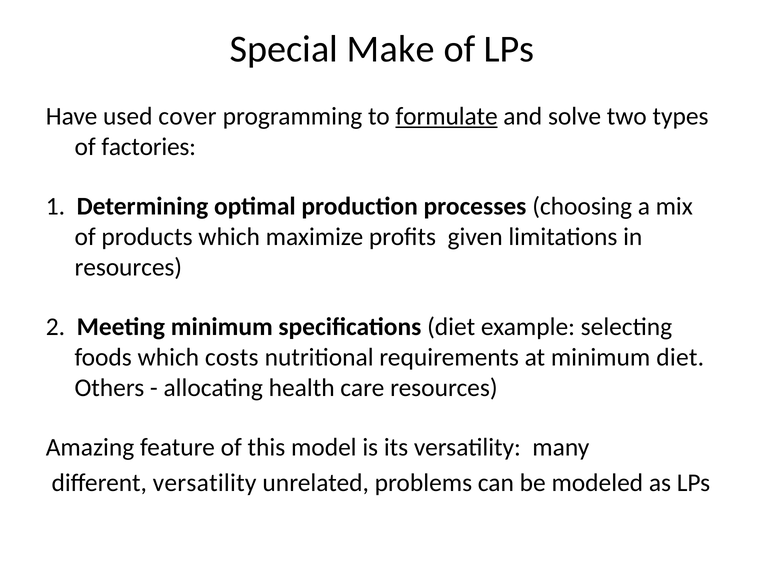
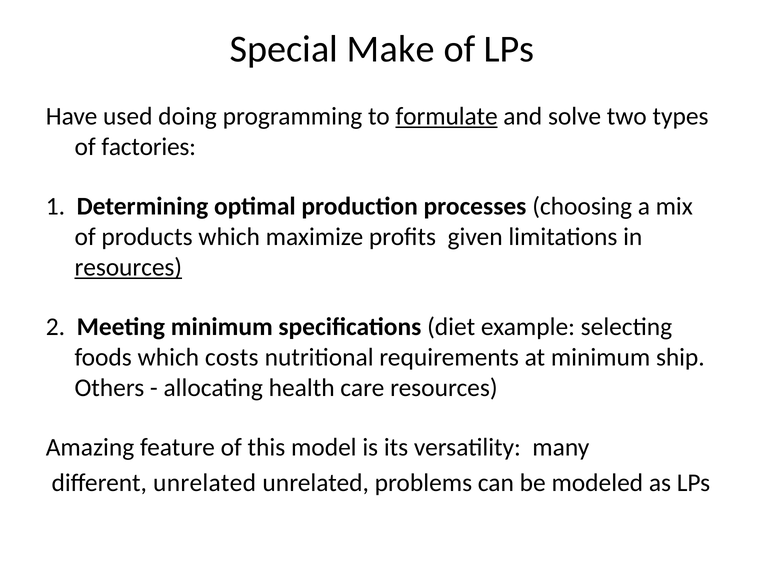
cover: cover -> doing (188, 116)
resources underline: none -> present (128, 267)
minimum diet: diet -> ship (680, 357)
different versatility: versatility -> unrelated (205, 483)
